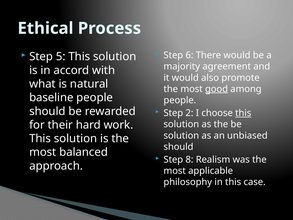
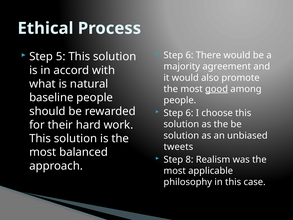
2: 2 -> 6 (189, 113)
this underline: present -> none (243, 113)
should: should -> tweets (178, 147)
